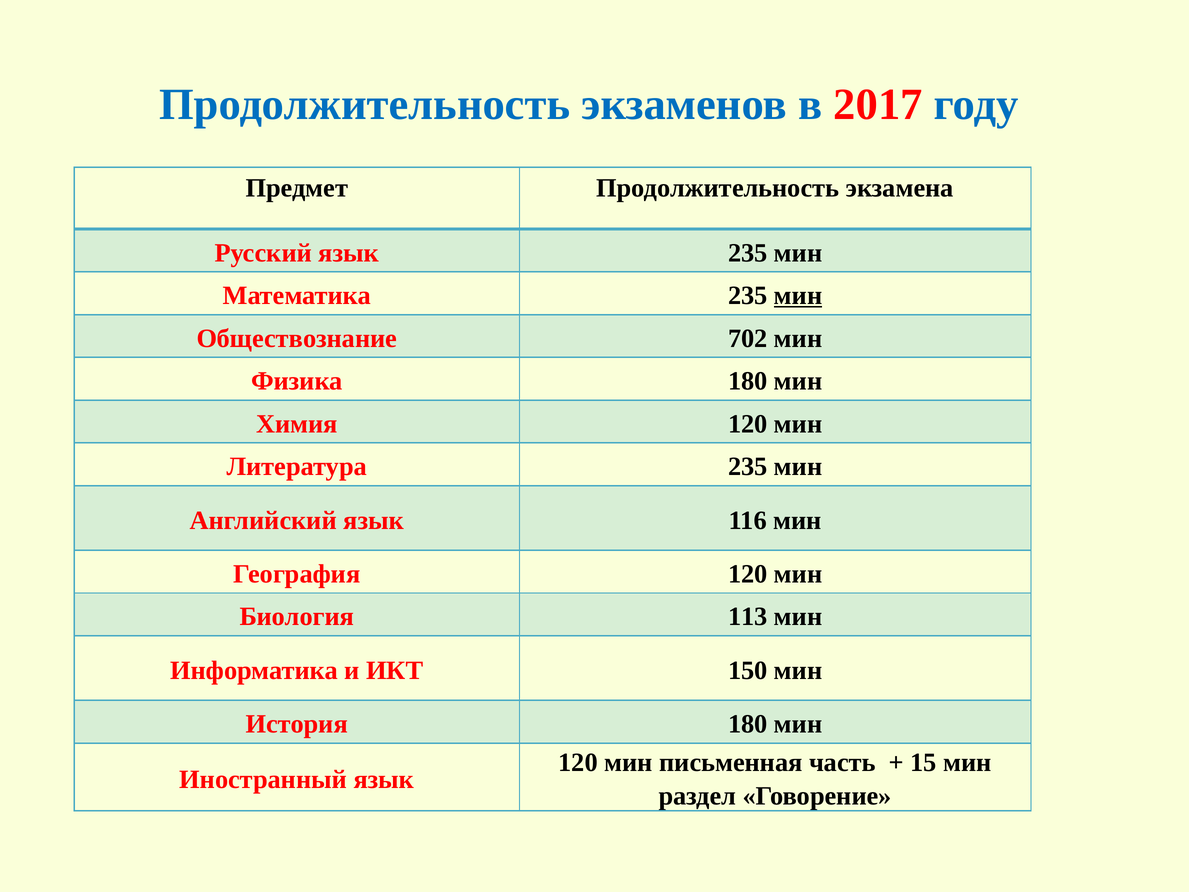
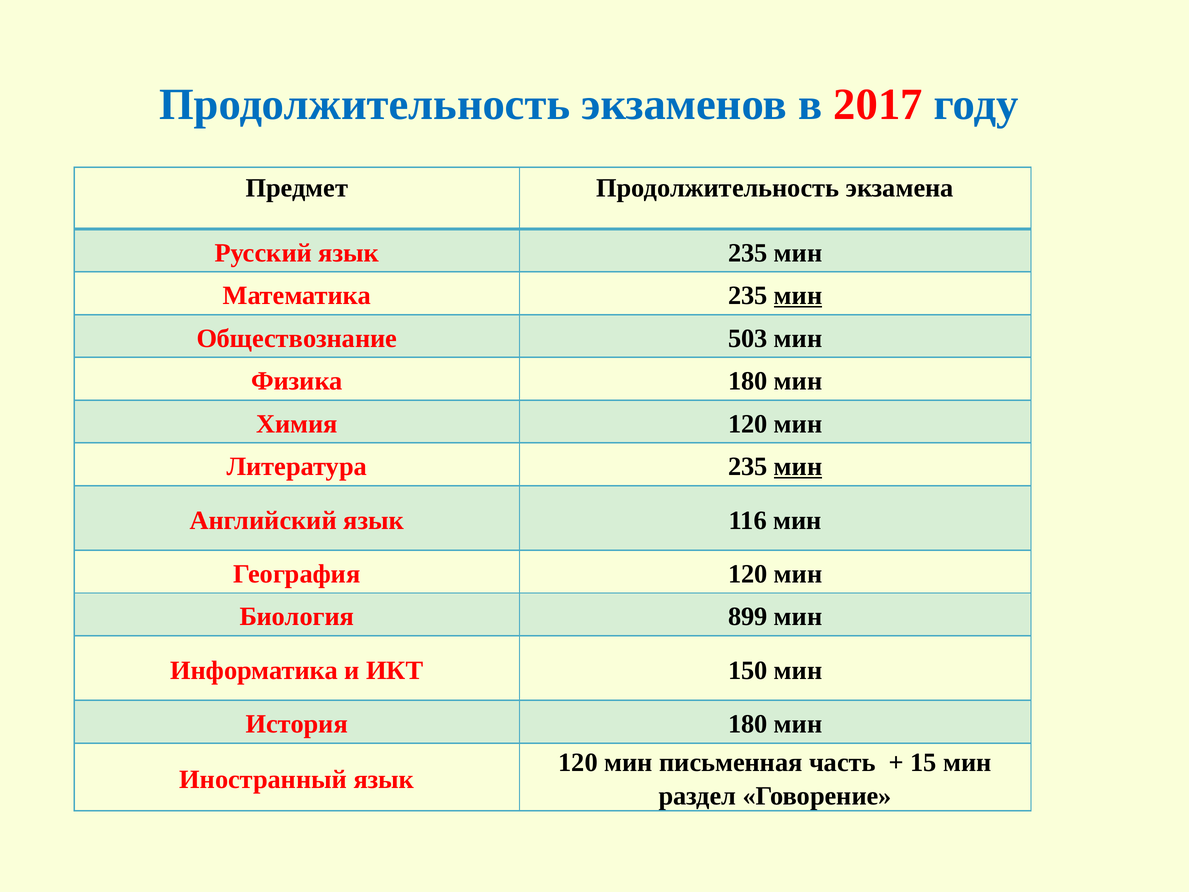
702: 702 -> 503 (748, 338)
мин underline: none -> present (798, 466)
113: 113 -> 899 (748, 617)
